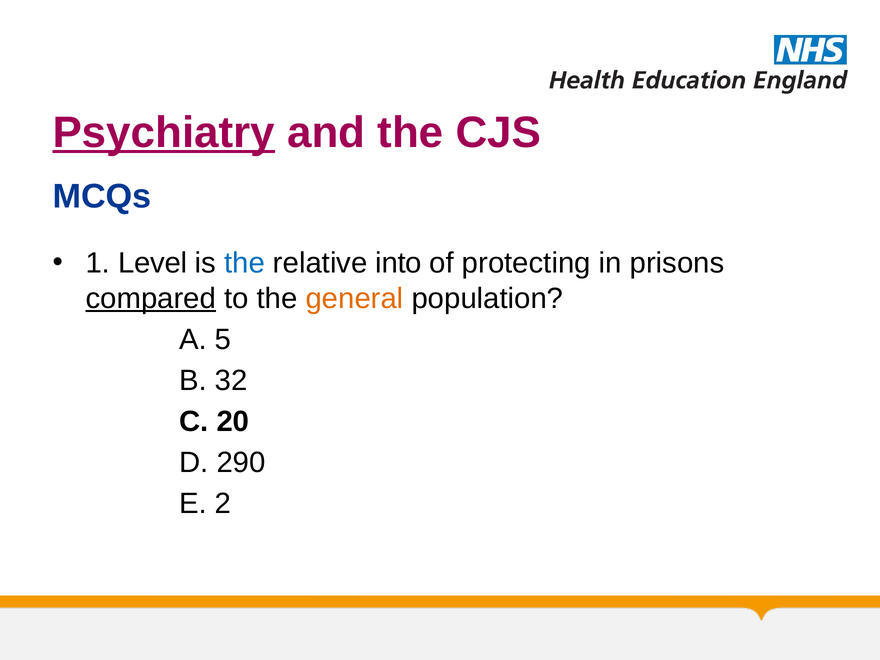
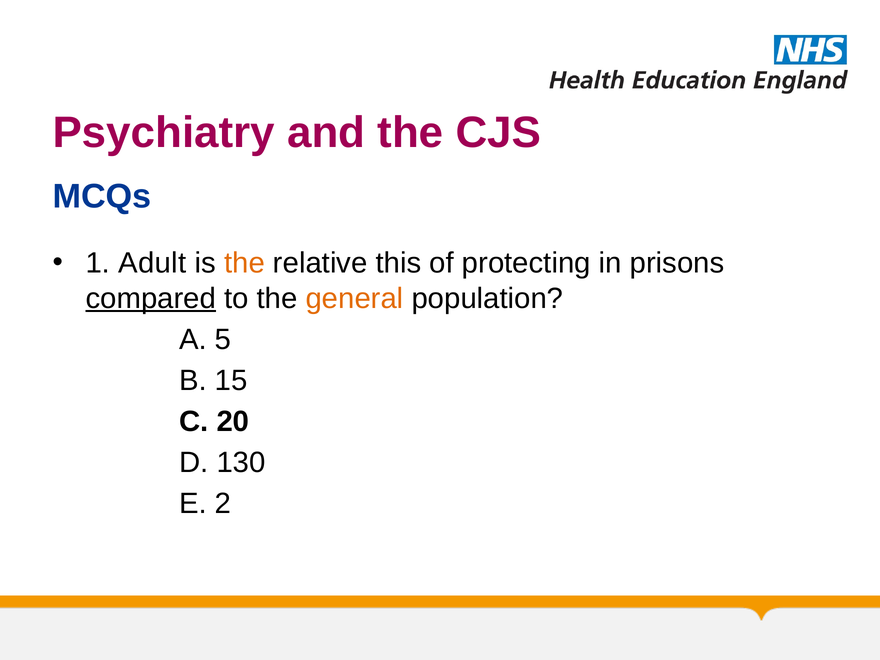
Psychiatry underline: present -> none (164, 133)
Level: Level -> Adult (152, 263)
the colour: blue -> orange (244, 263)
into: into -> this (398, 263)
32: 32 -> 15 (231, 381)
290: 290 -> 130 (241, 463)
